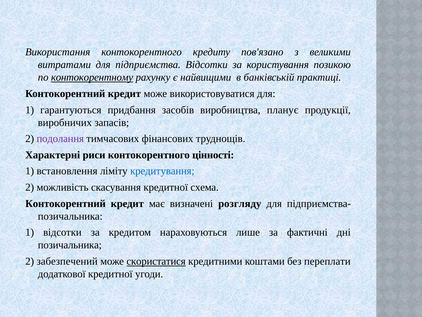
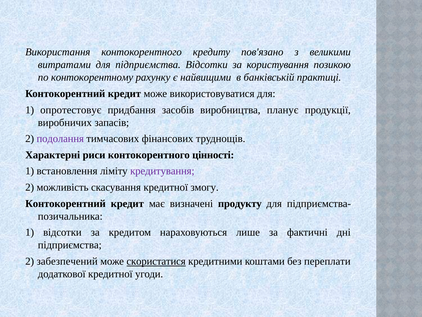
контокорентному underline: present -> none (92, 77)
гарантуються: гарантуються -> опротестовує (71, 110)
кредитування colour: blue -> purple (162, 171)
схема: схема -> змогу (205, 187)
розгляду: розгляду -> продукту (240, 203)
позичальника: позичальника -> підприємства (70, 245)
